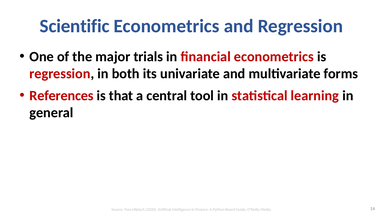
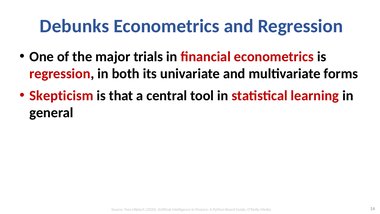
Scientific: Scientific -> Debunks (74, 26)
References: References -> Skepticism (61, 95)
